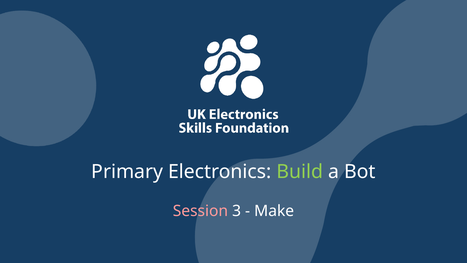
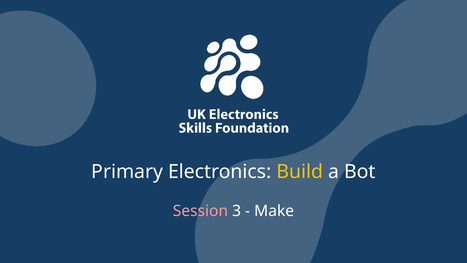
Build colour: light green -> yellow (300, 171)
